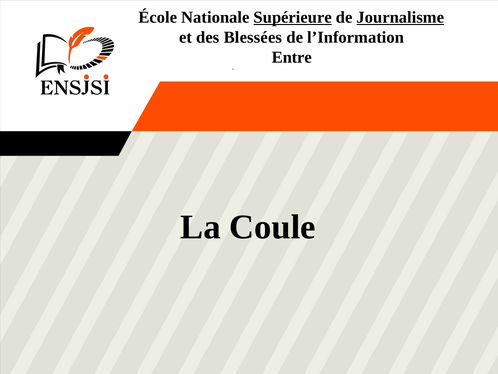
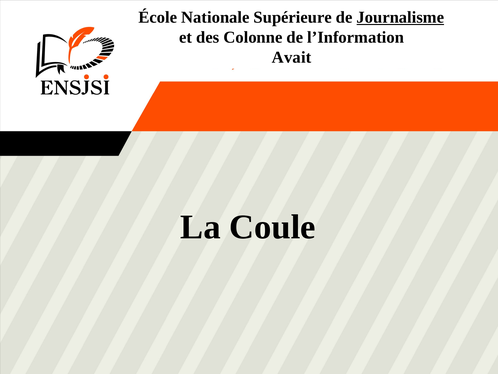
Supérieure underline: present -> none (293, 17)
Blessées: Blessées -> Colonne (253, 37)
Entre: Entre -> Avait (292, 57)
